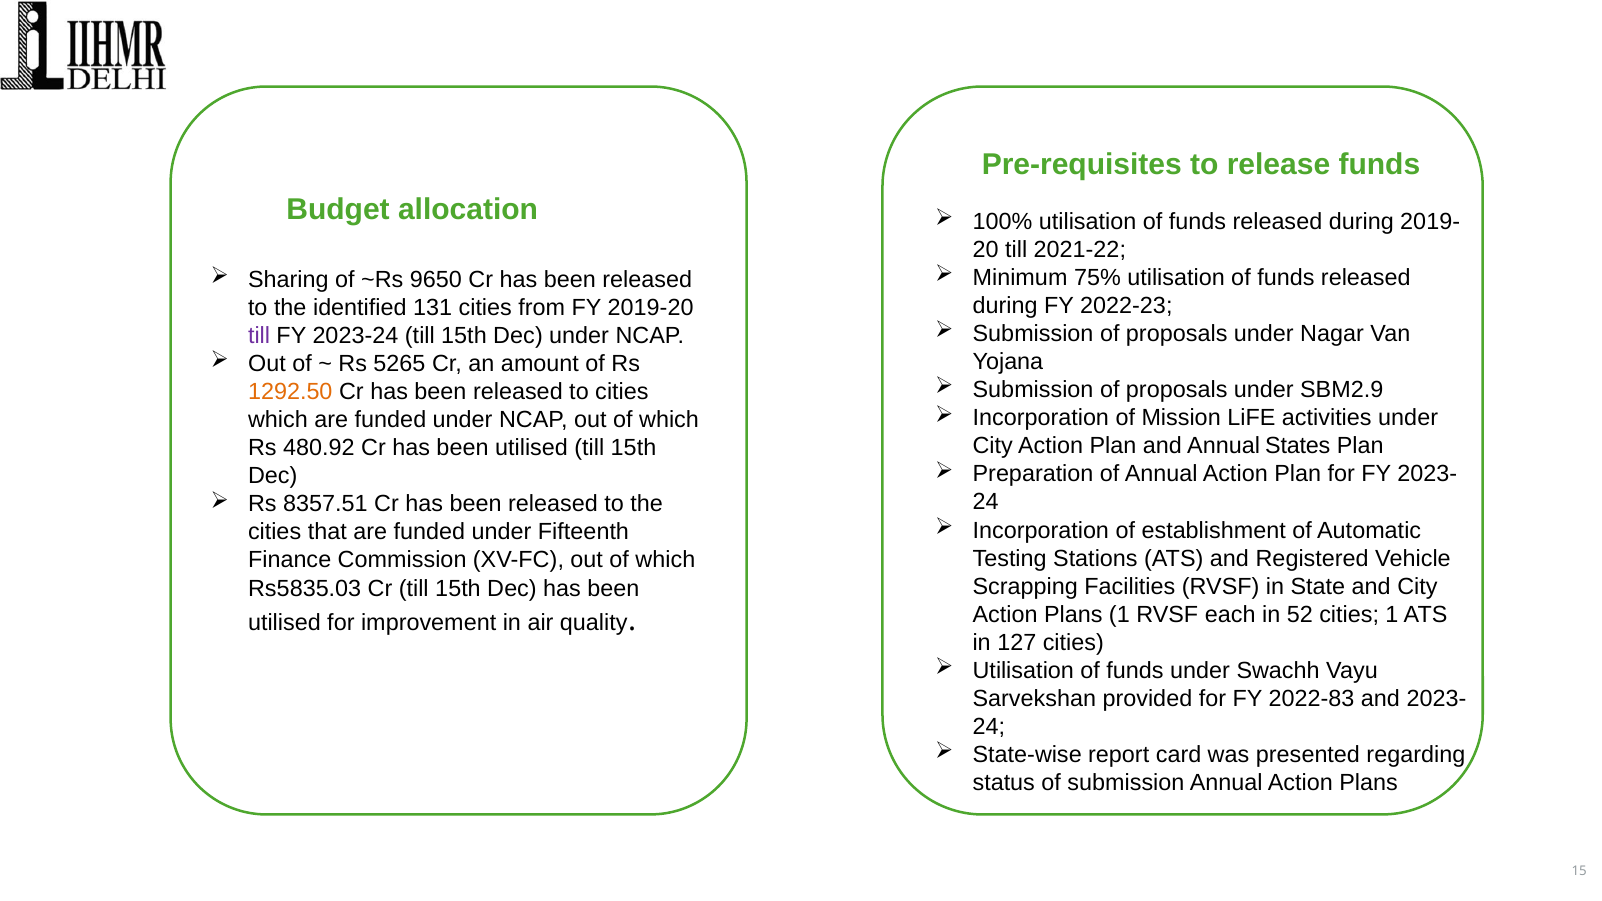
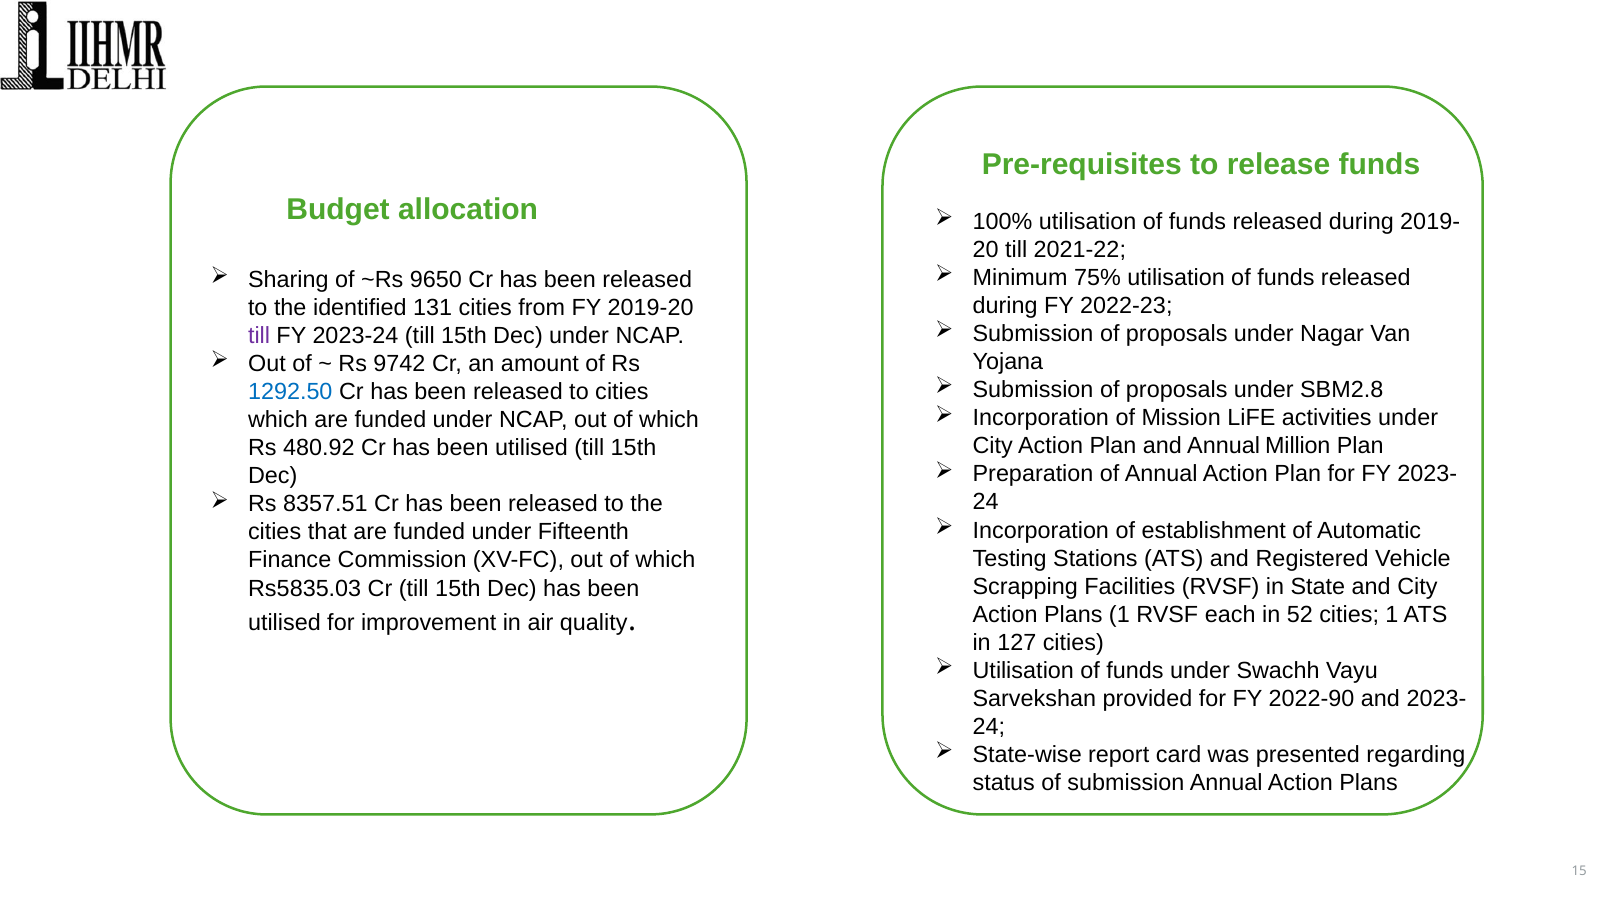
5265: 5265 -> 9742 (399, 364)
SBM2.9: SBM2.9 -> SBM2.8 (1342, 390)
1292.50 colour: orange -> blue (290, 392)
States: States -> Million (1298, 446)
2022-83: 2022-83 -> 2022-90 (1311, 699)
